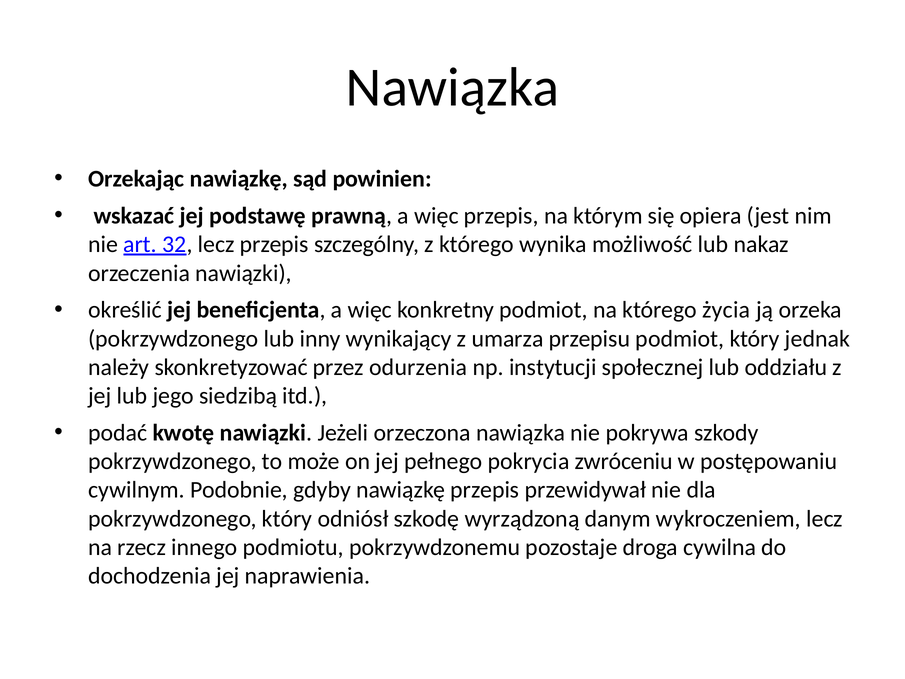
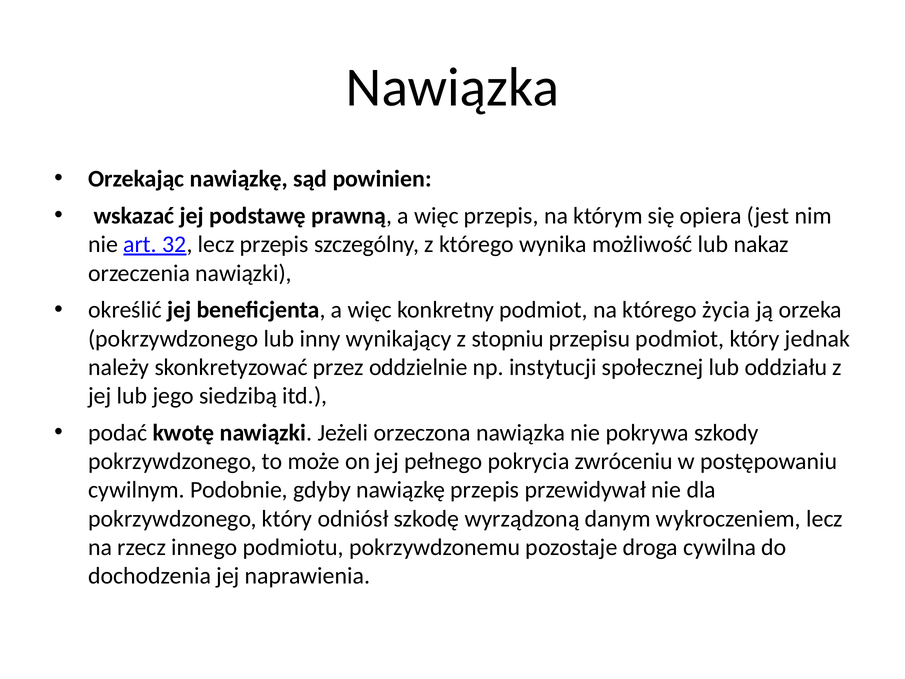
umarza: umarza -> stopniu (508, 339)
odurzenia: odurzenia -> oddzielnie (418, 367)
